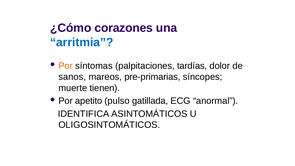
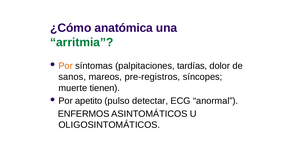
corazones: corazones -> anatómica (124, 28)
arritmia colour: blue -> green (82, 42)
pre-primarias: pre-primarias -> pre-registros (152, 77)
gatillada: gatillada -> detectar (150, 101)
IDENTIFICA: IDENTIFICA -> ENFERMOS (84, 114)
